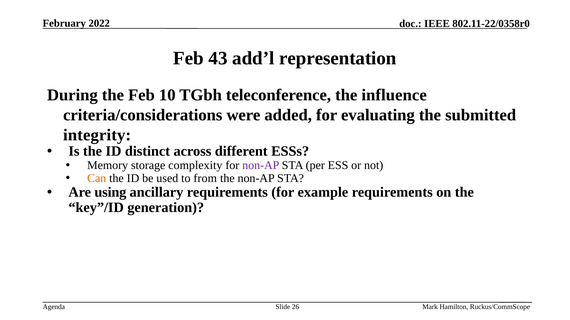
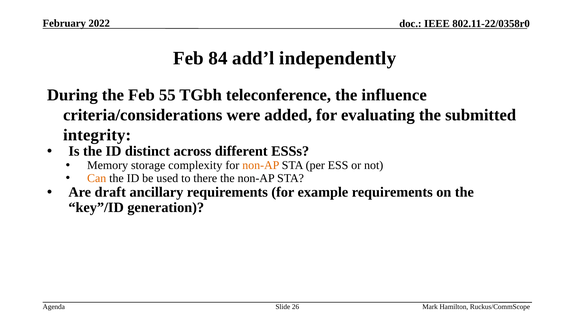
43: 43 -> 84 (218, 58)
representation: representation -> independently (338, 58)
10: 10 -> 55 (167, 95)
non-AP colour: purple -> orange (261, 166)
from: from -> there (205, 179)
using: using -> draft (110, 193)
